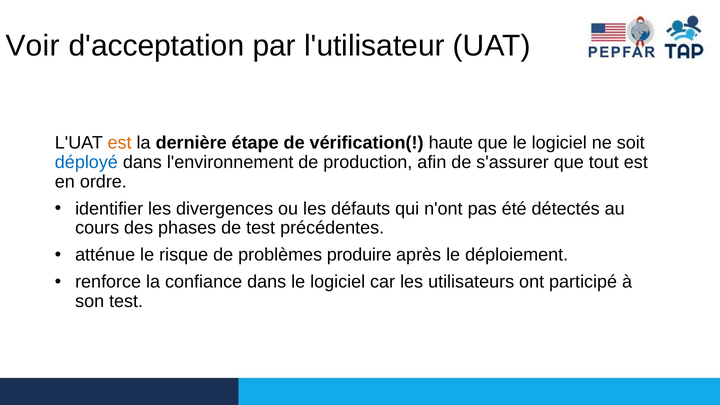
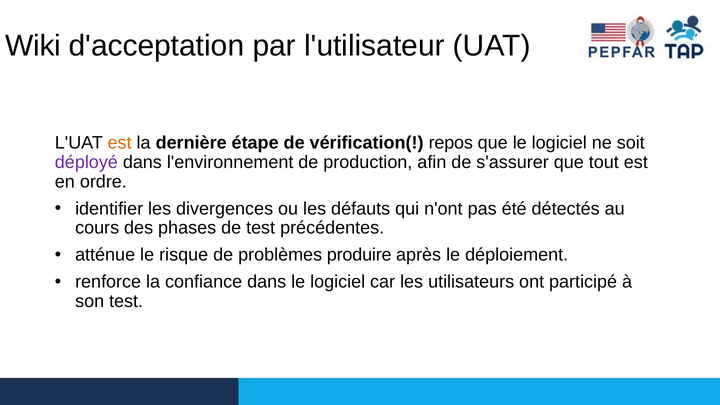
Voir: Voir -> Wiki (33, 46)
haute: haute -> repos (451, 143)
déployé colour: blue -> purple (86, 162)
